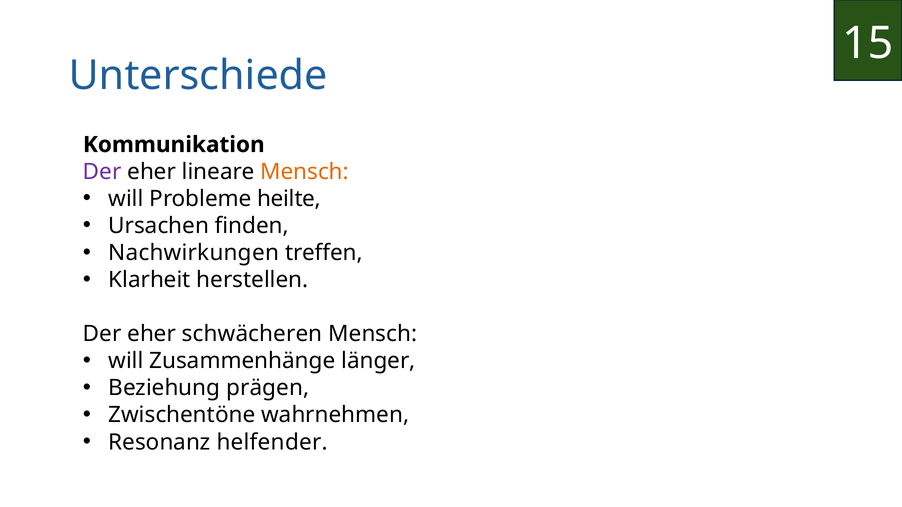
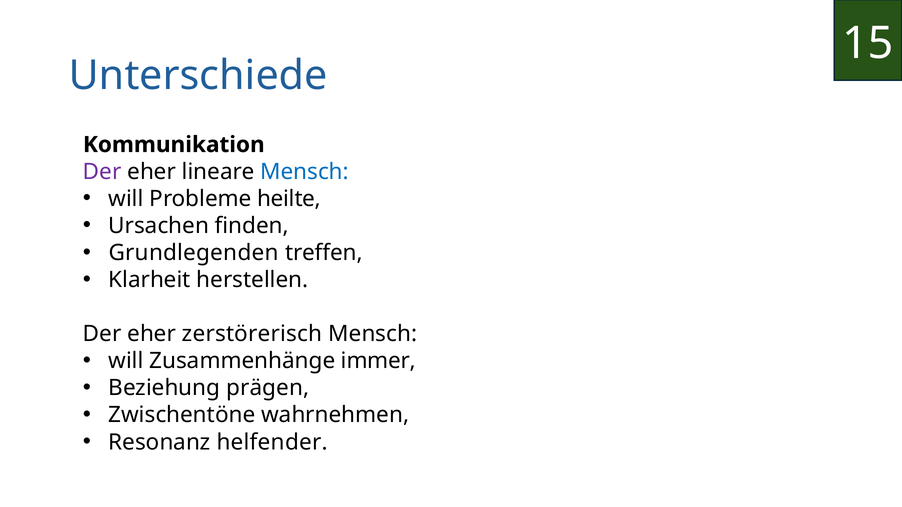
Mensch colour: orange -> blue (305, 172)
Nachwirkungen: Nachwirkungen -> Grundlegenden (194, 253)
schwächeren: schwächeren -> zerstörerisch (252, 334)
länger: länger -> immer (378, 361)
